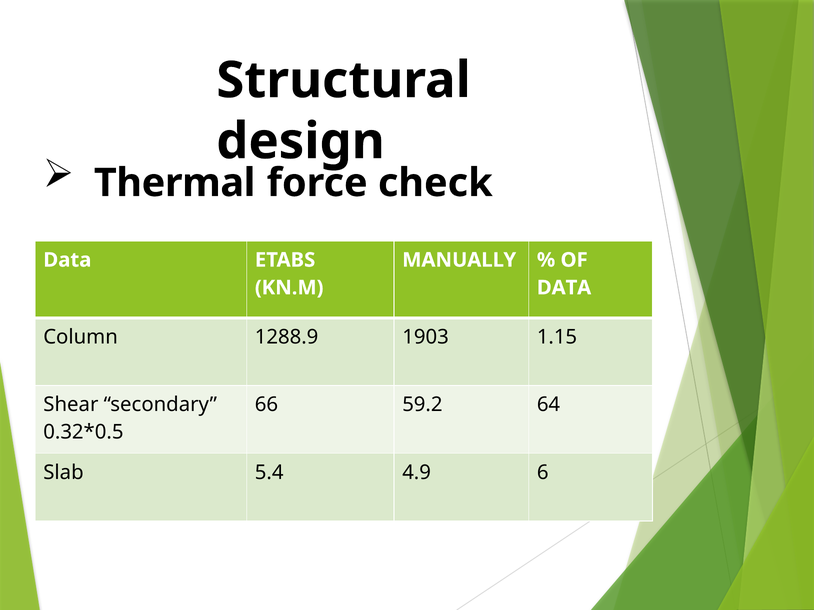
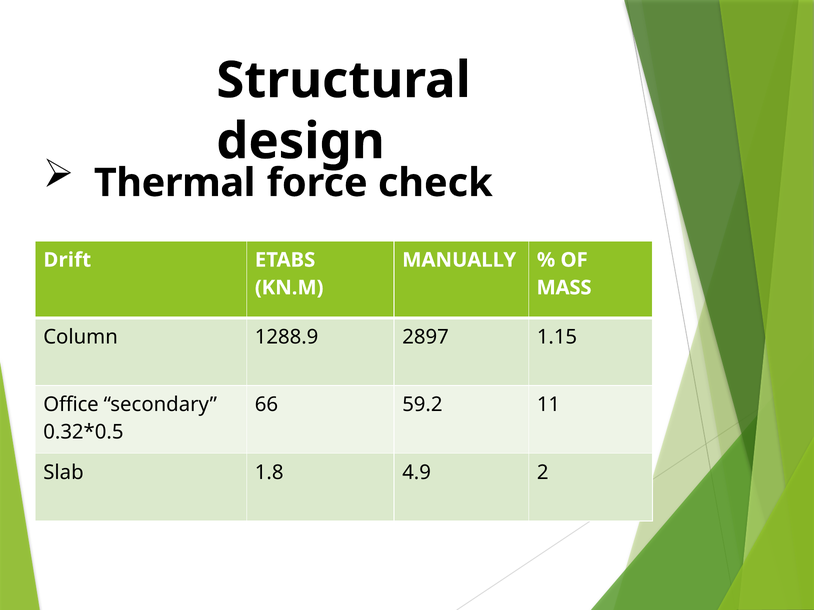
Data: Data -> Drift (67, 260)
DATA: DATA -> MASS (564, 288)
1903: 1903 -> 2897 (426, 337)
Shear: Shear -> Office (71, 405)
64: 64 -> 11 (549, 405)
5.4: 5.4 -> 1.8 (269, 473)
6: 6 -> 2 (543, 473)
